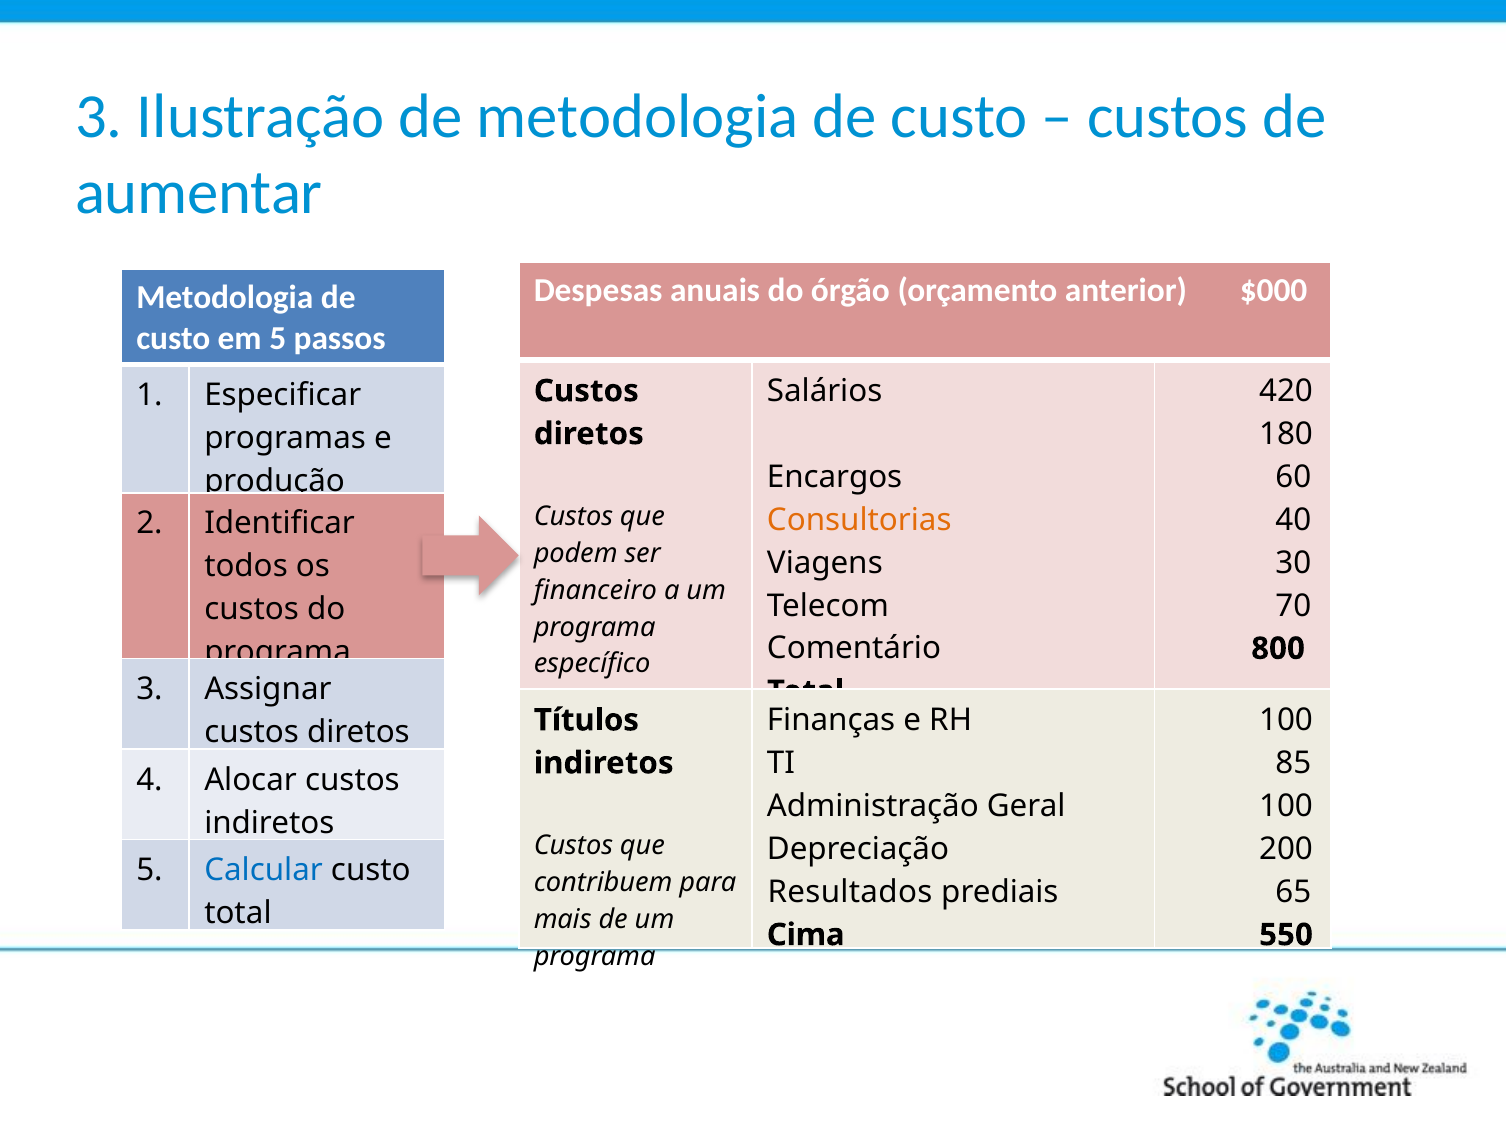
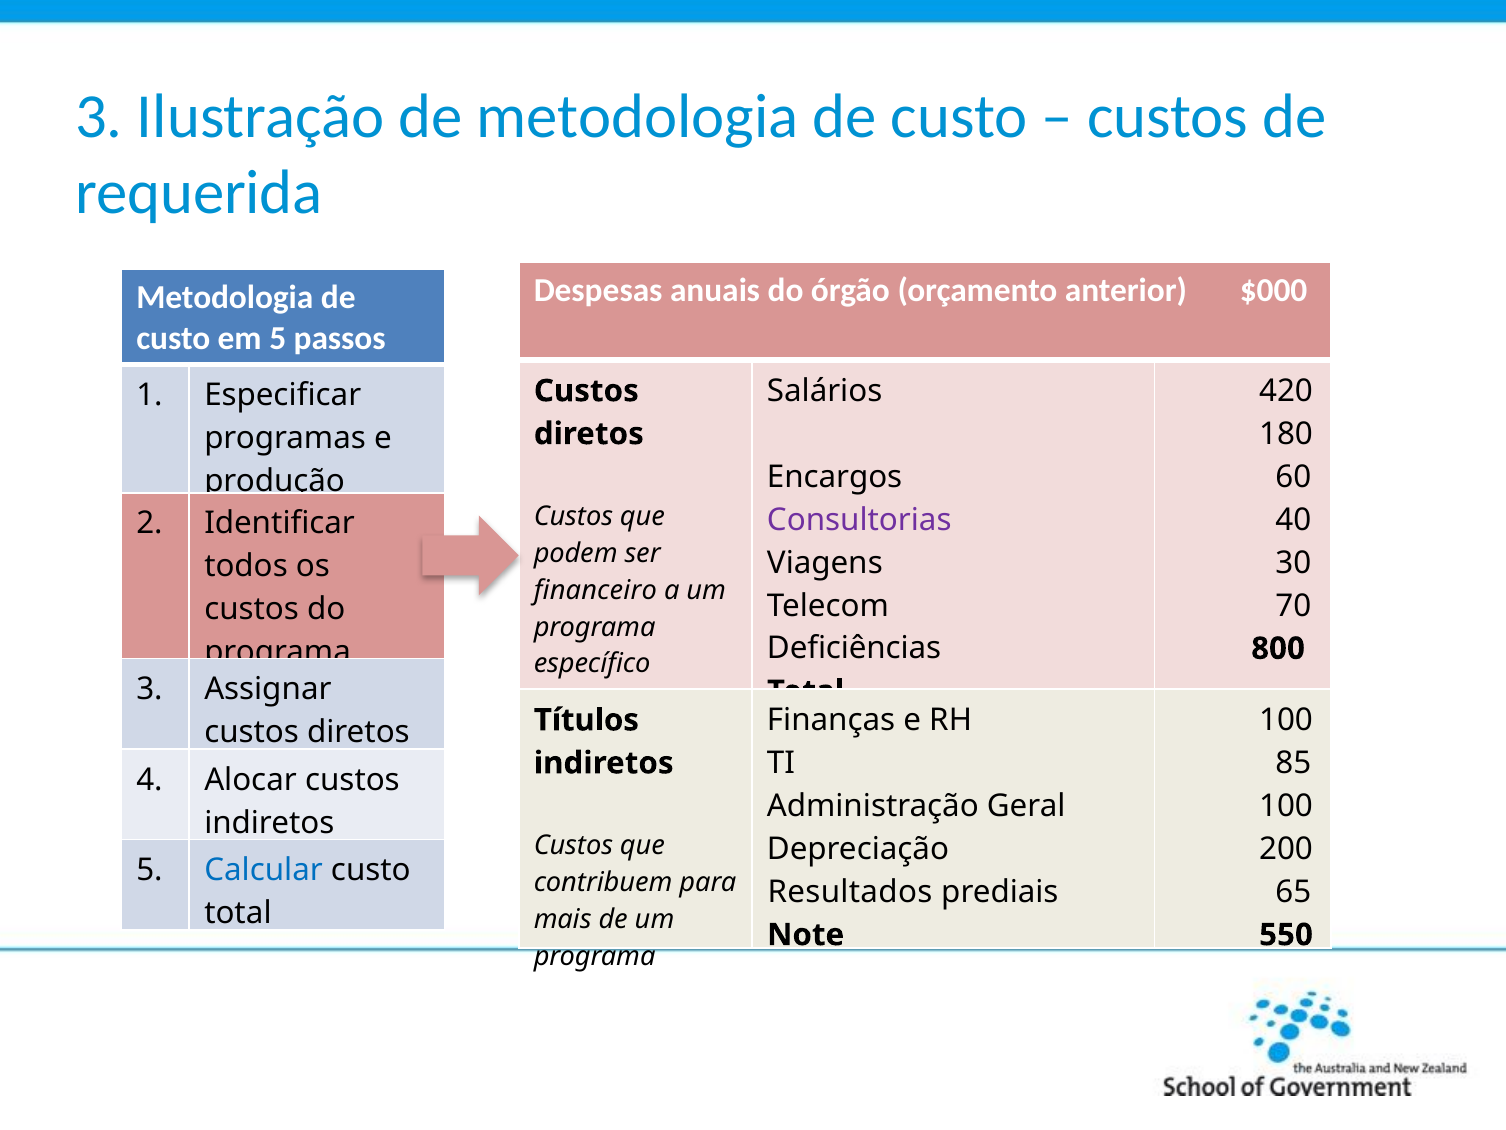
aumentar: aumentar -> requerida (199, 192)
Consultorias colour: orange -> purple (859, 520)
Comentário: Comentário -> Deficiências (854, 648)
Cima: Cima -> Note (806, 934)
